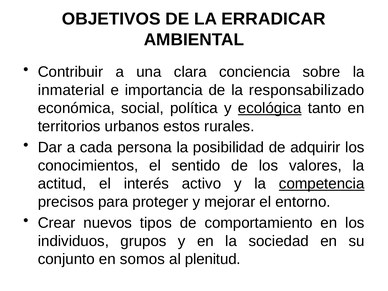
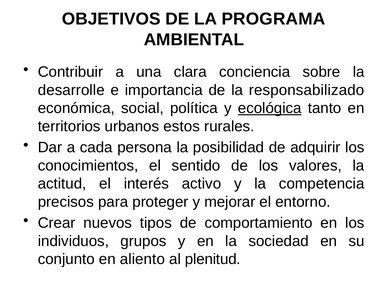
ERRADICAR: ERRADICAR -> PROGRAMA (273, 19)
inmaterial: inmaterial -> desarrolle (71, 90)
competencia underline: present -> none (322, 184)
somos: somos -> aliento (142, 259)
